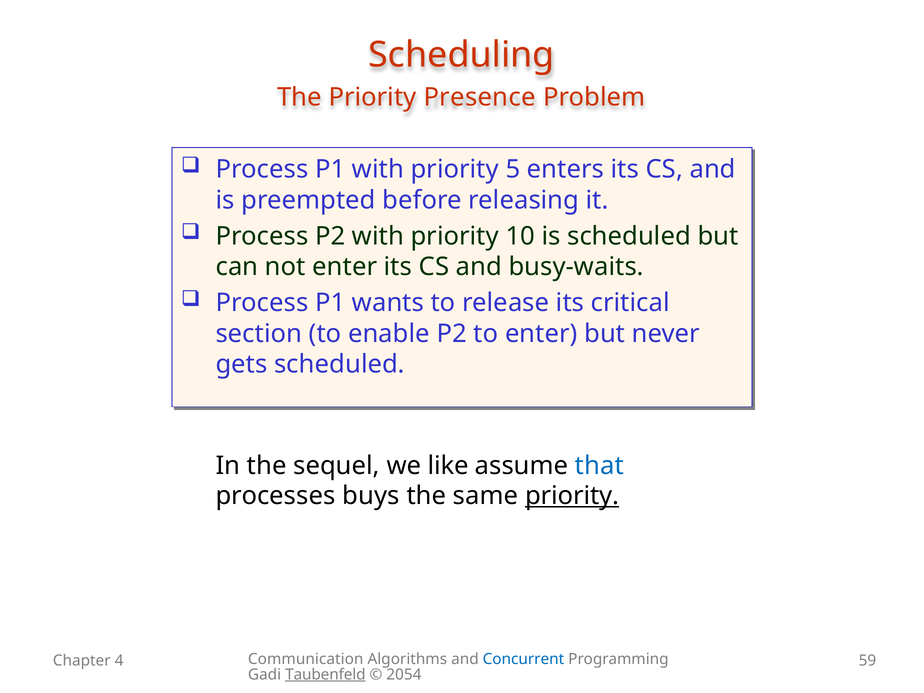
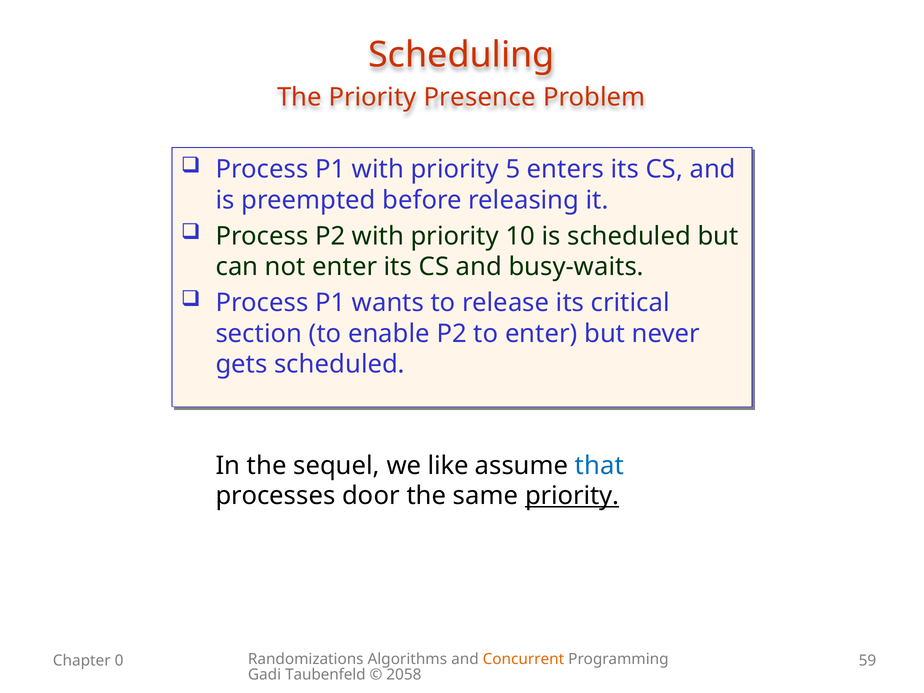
buys: buys -> door (371, 496)
Communication: Communication -> Randomizations (306, 659)
Concurrent colour: blue -> orange (523, 659)
4: 4 -> 0 (119, 660)
Taubenfeld underline: present -> none (325, 675)
2054: 2054 -> 2058 (404, 675)
